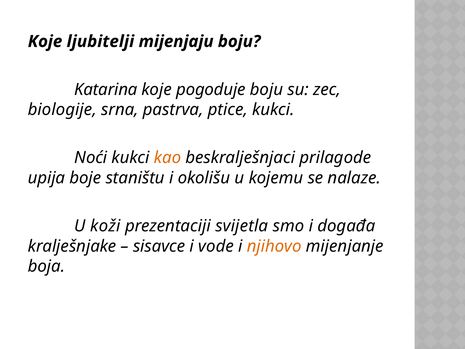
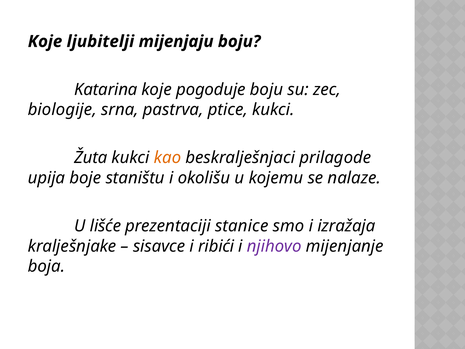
Noći: Noći -> Žuta (91, 158)
koži: koži -> lišće (106, 226)
svijetla: svijetla -> stanice (242, 226)
događa: događa -> izražaja (346, 226)
vode: vode -> ribići (216, 246)
njihovo colour: orange -> purple (274, 246)
